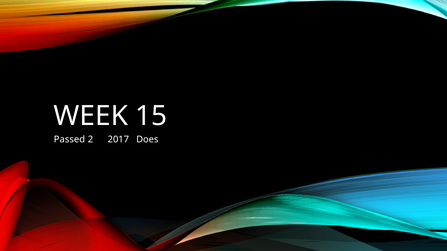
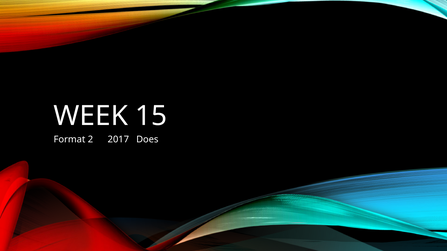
Passed: Passed -> Format (69, 140)
